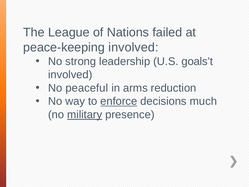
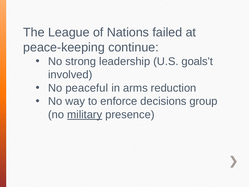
peace-keeping involved: involved -> continue (133, 47)
enforce underline: present -> none (119, 101)
much: much -> group (203, 101)
